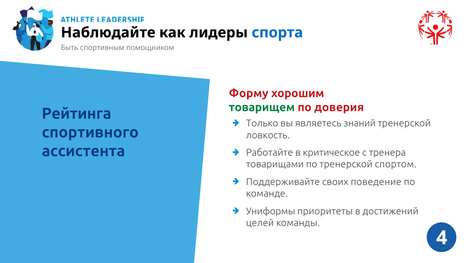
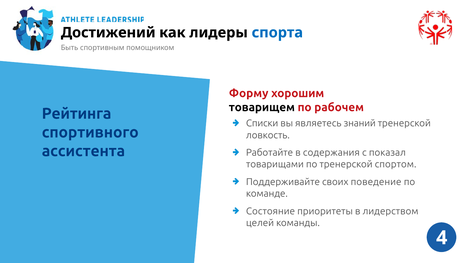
Наблюдайте: Наблюдайте -> Достижений (108, 33)
товарищем colour: green -> black (262, 107)
доверия: доверия -> рабочем (339, 107)
Только: Только -> Списки (262, 123)
критическое: критическое -> содержания (331, 152)
тренера: тренера -> показал (387, 152)
Униформы: Униформы -> Состояние (271, 211)
достижений: достижений -> лидерством (391, 211)
